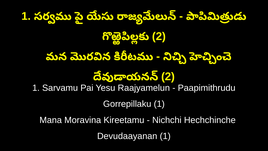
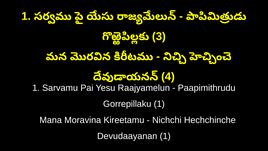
2: 2 -> 3 (159, 36)
2: 2 -> 4 (168, 76)
